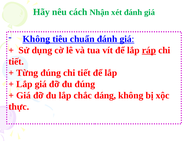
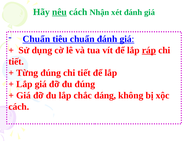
nêu underline: none -> present (59, 12)
Không: Không -> Chuẩn (36, 39)
thực: thực -> cách (19, 107)
